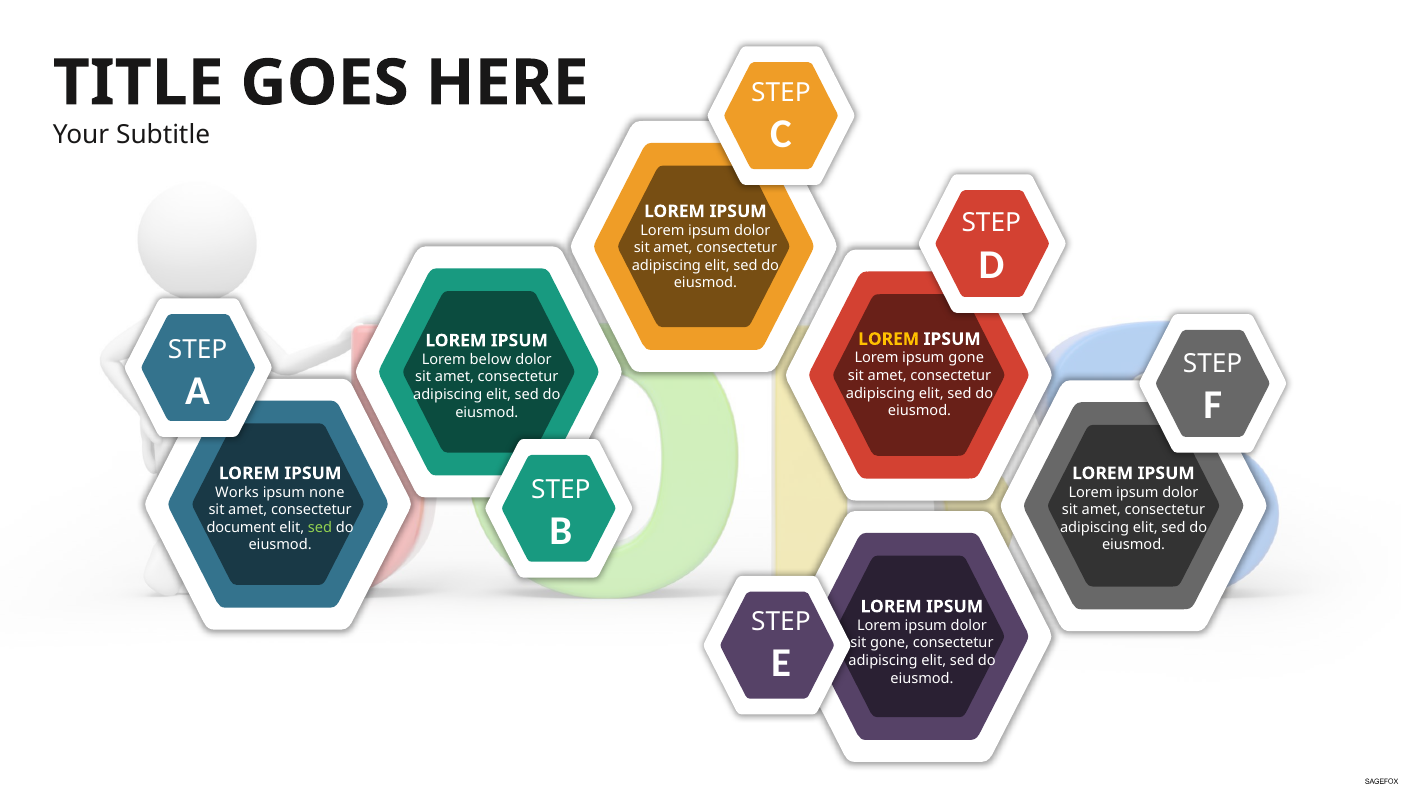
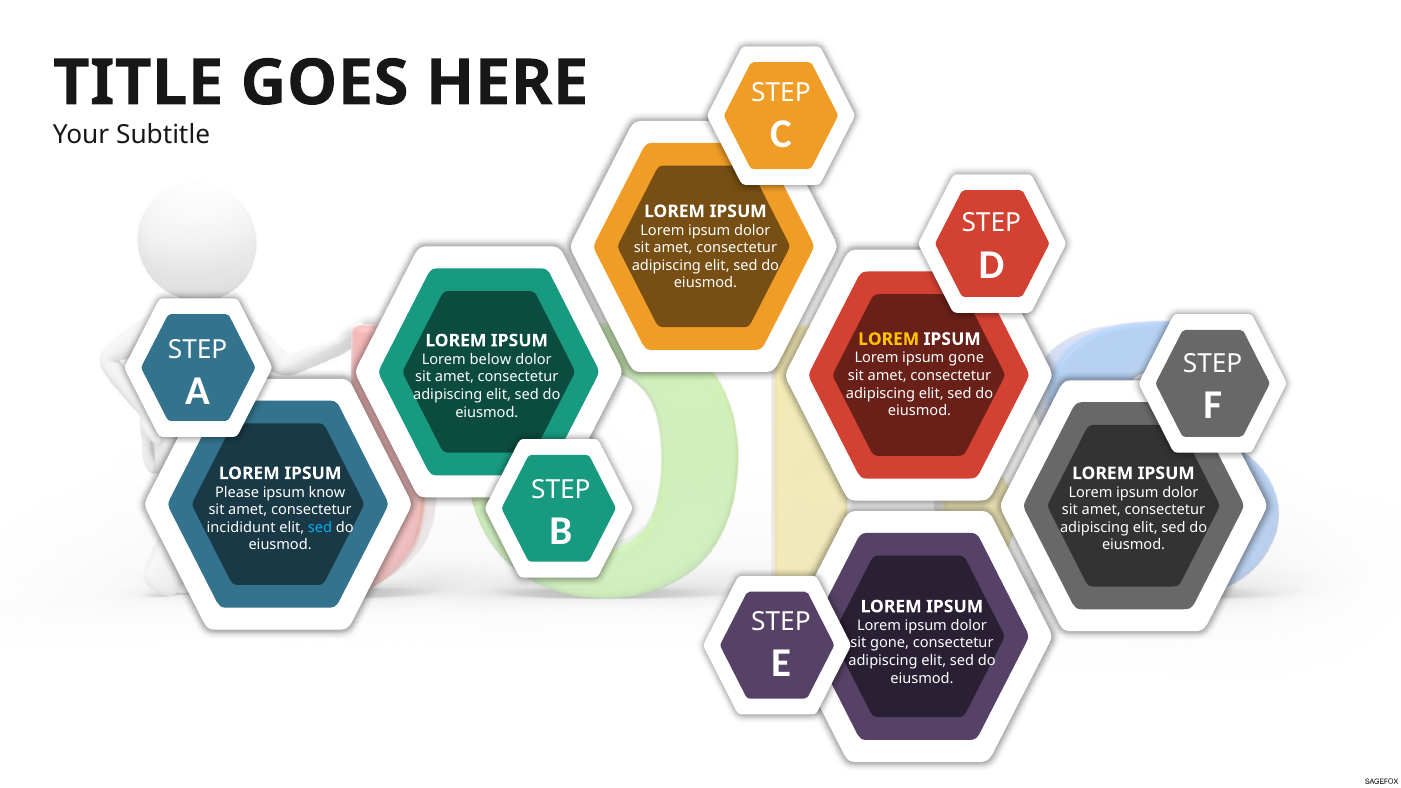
Works: Works -> Please (237, 492)
none: none -> know (327, 492)
document: document -> incididunt (241, 527)
sed colour: light green -> light blue (320, 527)
